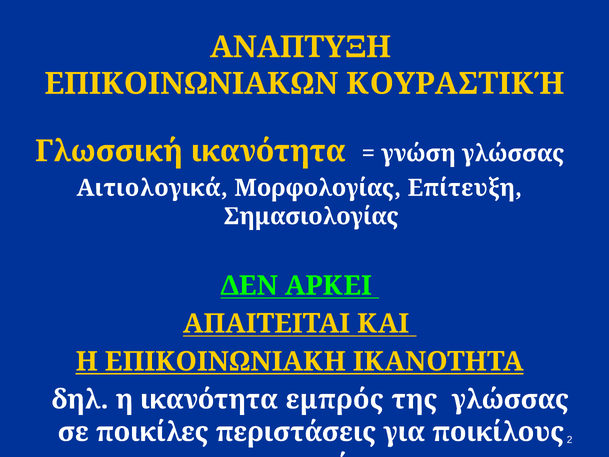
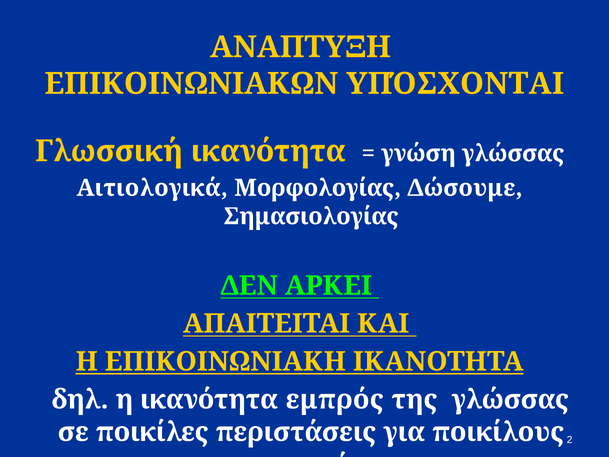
ΚΟΥΡΑΣΤΙΚΉ: ΚΟΥΡΑΣΤΙΚΉ -> ΥΠΌΣΧΟΝΤΑΙ (455, 84)
Επίτευξη: Επίτευξη -> Δώσουμε (465, 188)
